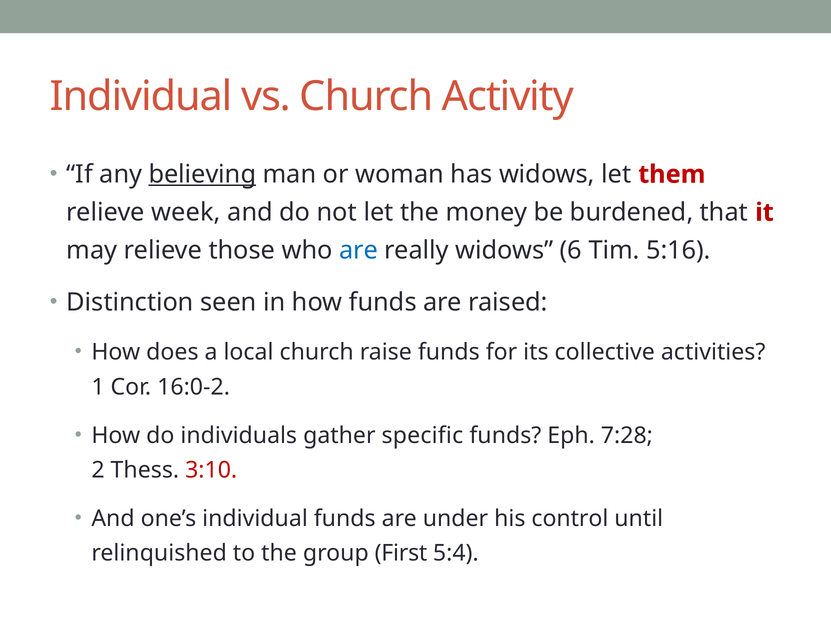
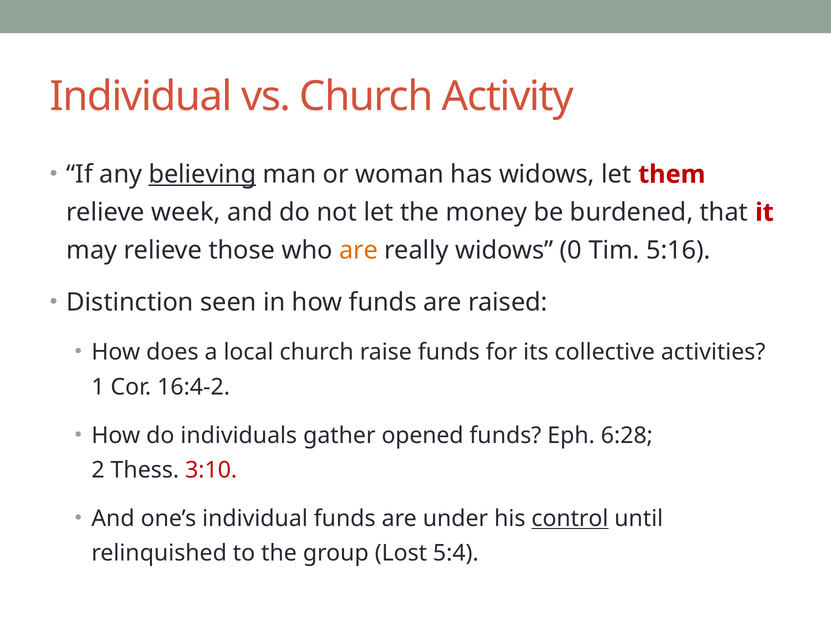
are colour: blue -> orange (359, 250)
6: 6 -> 0 (571, 250)
16:0-2: 16:0-2 -> 16:4-2 (194, 386)
specific: specific -> opened (423, 435)
7:28: 7:28 -> 6:28 (627, 435)
control underline: none -> present (570, 518)
First: First -> Lost (401, 553)
